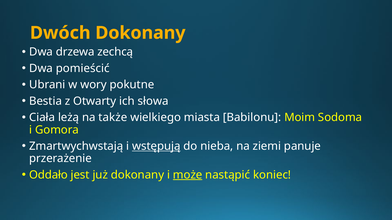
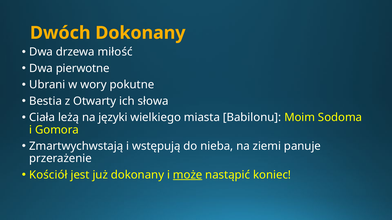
zechcą: zechcą -> miłość (115, 52)
pomieścić: pomieścić -> pierwotne (83, 68)
także: także -> języki (113, 118)
wstępują underline: present -> none (156, 146)
Oddało: Oddało -> Kościół (48, 175)
